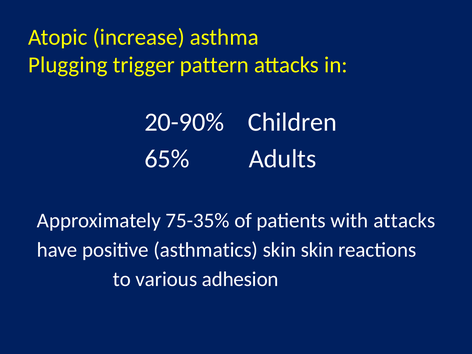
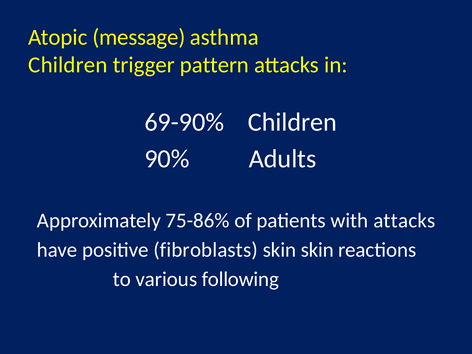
increase: increase -> message (139, 37)
Plugging: Plugging -> Children (68, 65)
20-90%: 20-90% -> 69-90% (184, 122)
65%: 65% -> 90% (167, 159)
75-35%: 75-35% -> 75-86% (198, 220)
asthmatics: asthmatics -> fibroblasts (206, 250)
adhesion: adhesion -> following (240, 279)
